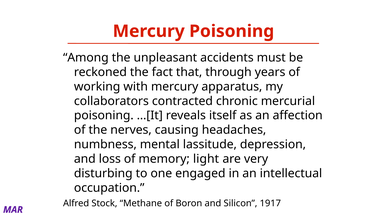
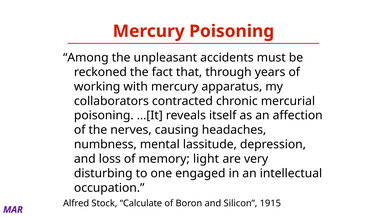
Methane: Methane -> Calculate (141, 204)
1917: 1917 -> 1915 (270, 204)
